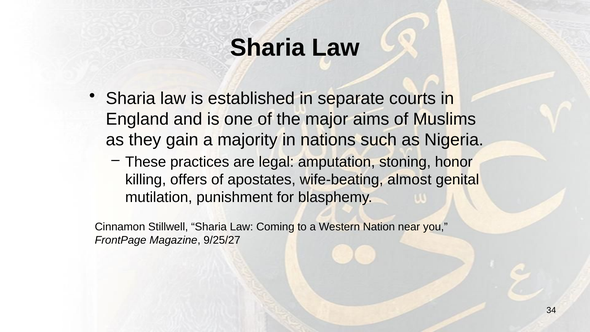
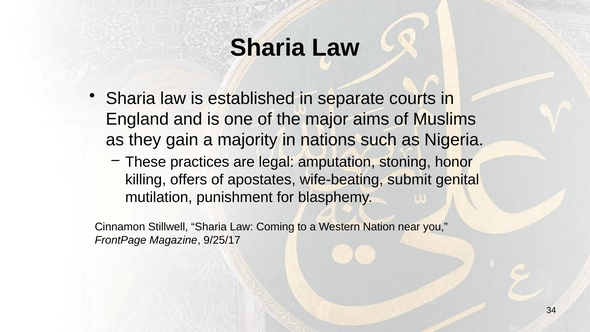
almost: almost -> submit (409, 180)
9/25/27: 9/25/27 -> 9/25/17 (222, 240)
